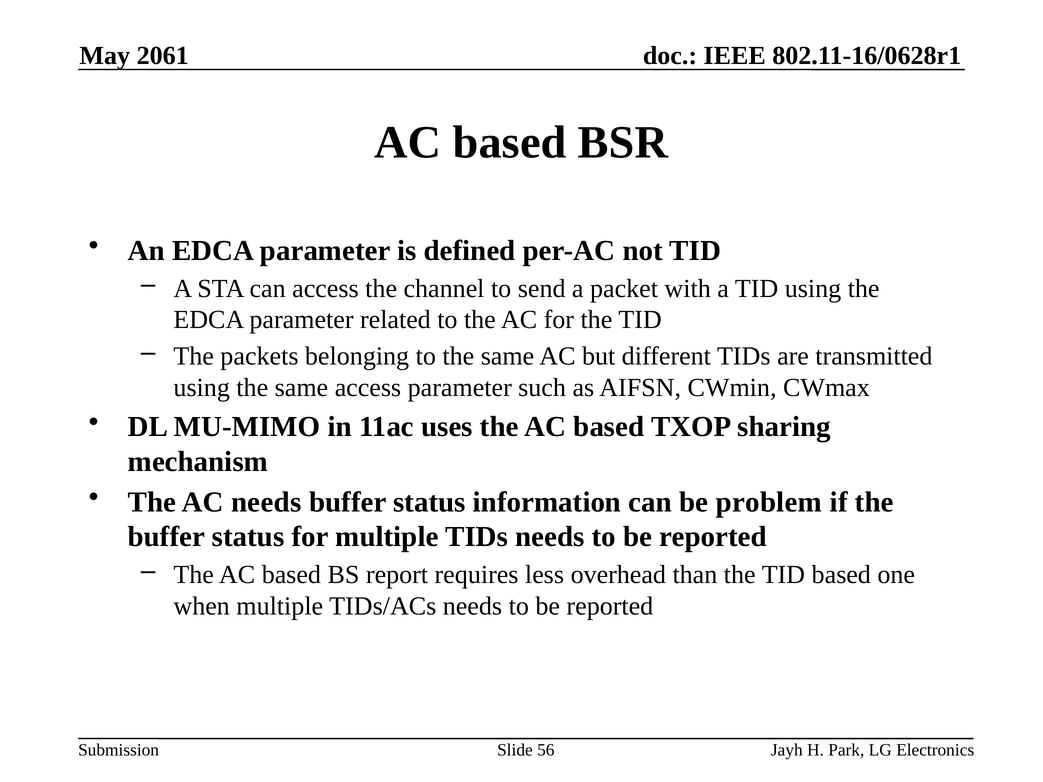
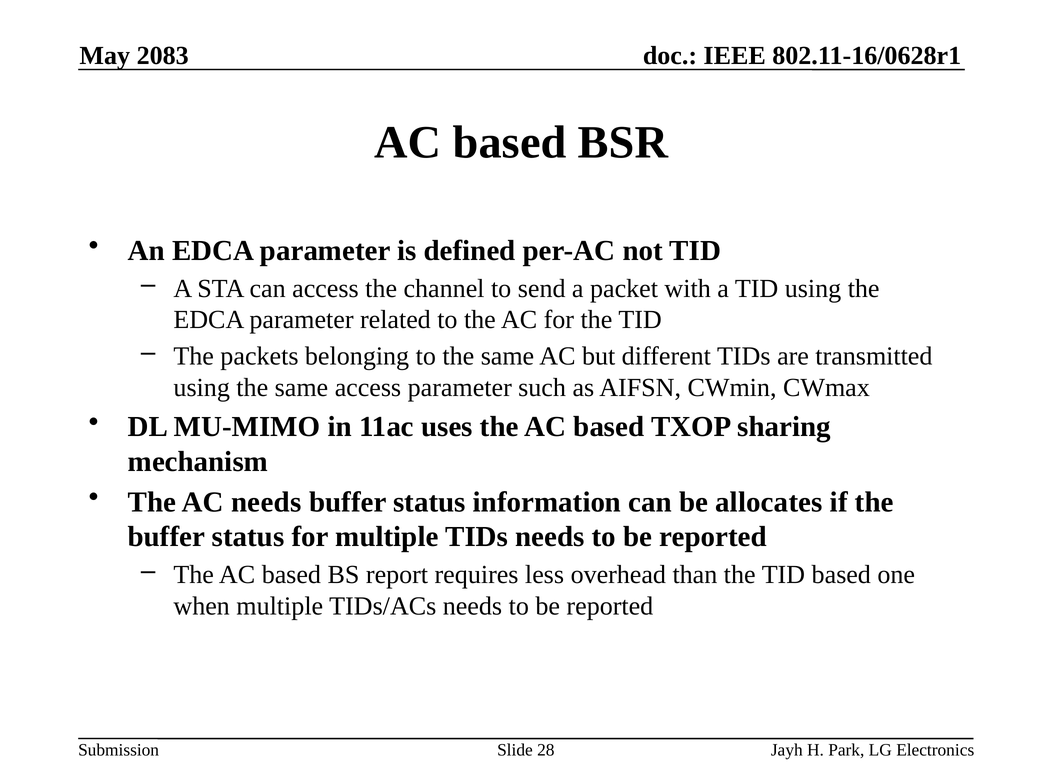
2061: 2061 -> 2083 (163, 56)
problem: problem -> allocates (769, 502)
56: 56 -> 28 (546, 750)
